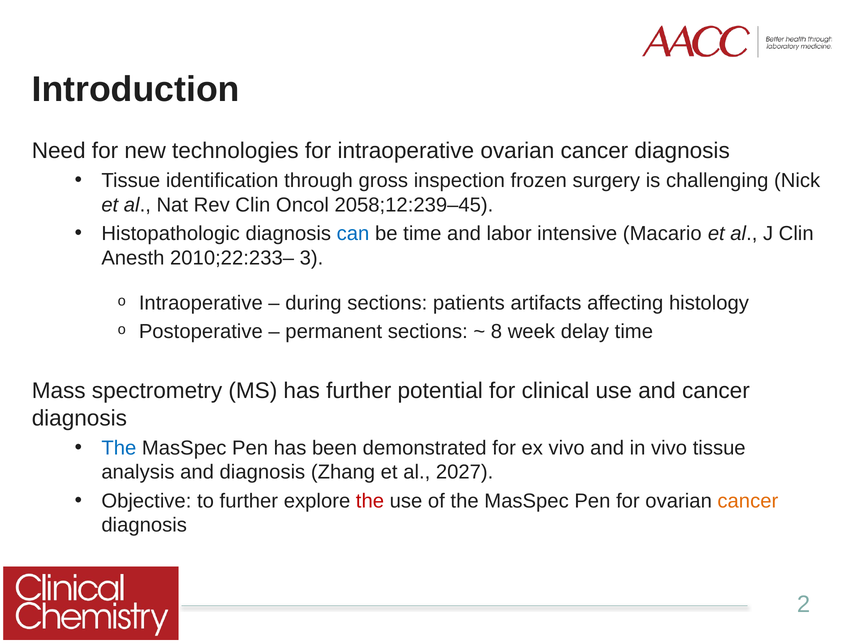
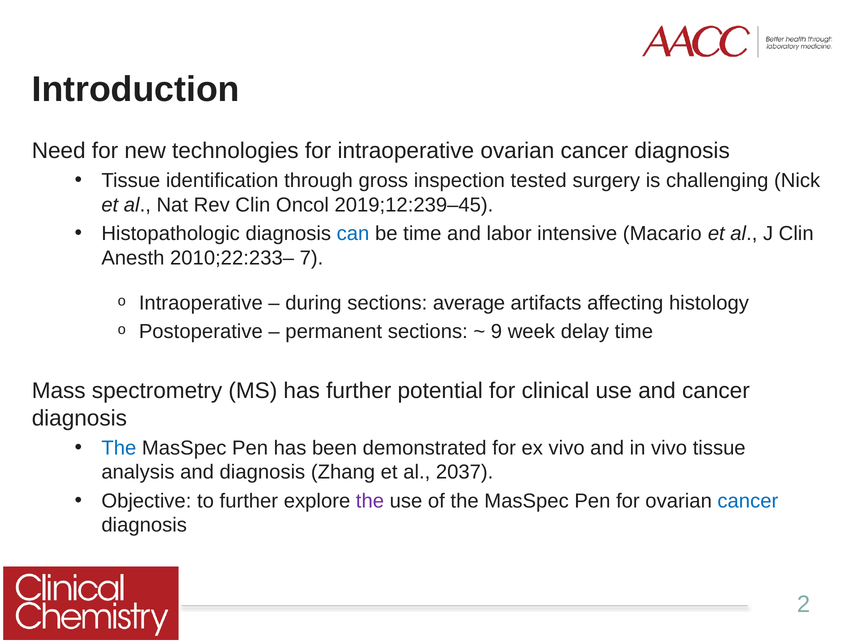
frozen: frozen -> tested (539, 181)
2058;12:239–45: 2058;12:239–45 -> 2019;12:239–45 (414, 205)
3: 3 -> 7 (311, 258)
patients: patients -> average (469, 303)
8: 8 -> 9 (496, 332)
2027: 2027 -> 2037 (465, 472)
the colour: red -> purple (370, 501)
cancer colour: orange -> blue (748, 501)
